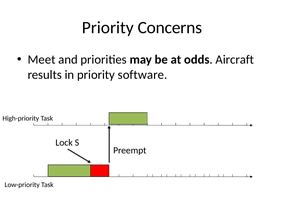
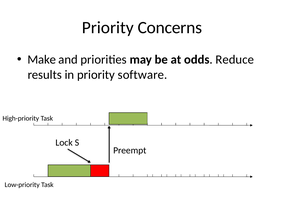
Meet: Meet -> Make (42, 60)
Aircraft: Aircraft -> Reduce (235, 60)
